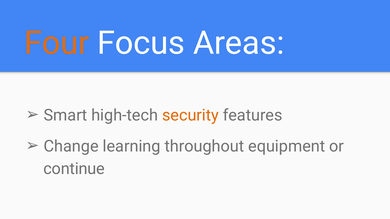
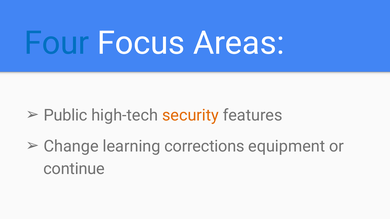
Four colour: orange -> blue (57, 43)
Smart: Smart -> Public (65, 115)
throughout: throughout -> corrections (204, 147)
